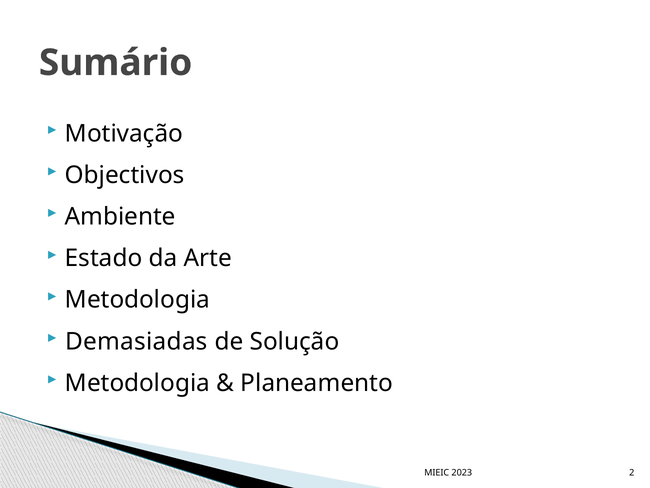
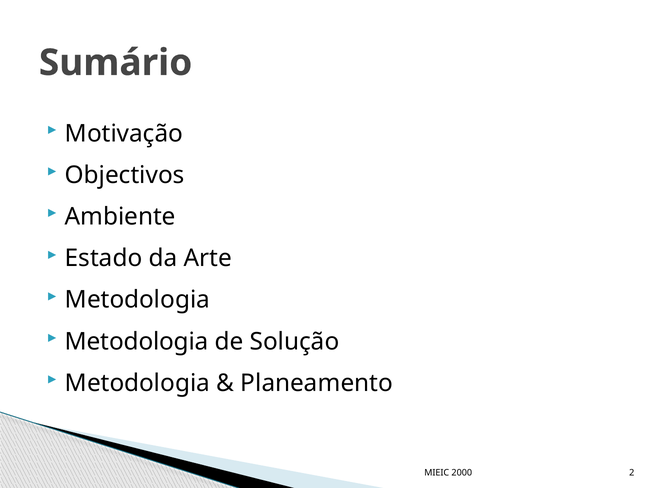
Demasiadas: Demasiadas -> Metodologia (137, 341)
2023: 2023 -> 2000 (462, 472)
